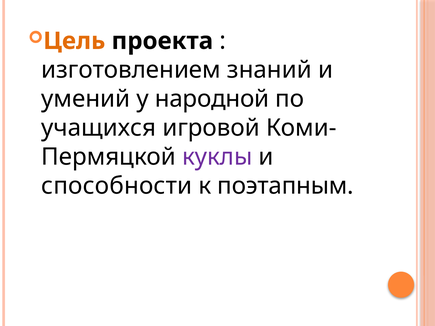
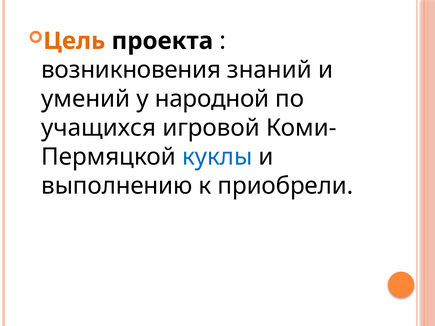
изготовлением: изготовлением -> возникновения (131, 70)
куклы colour: purple -> blue (217, 157)
способности: способности -> выполнению (117, 186)
поэтапным: поэтапным -> приобрели (285, 186)
